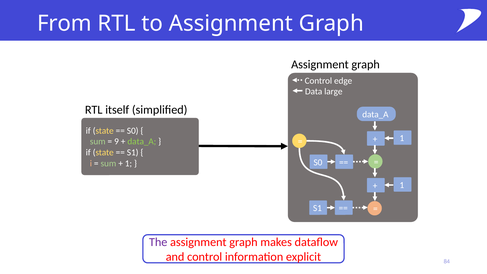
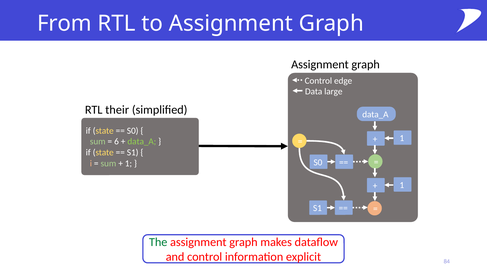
itself: itself -> their (117, 110)
9: 9 -> 6 (116, 142)
The colour: purple -> green (158, 242)
